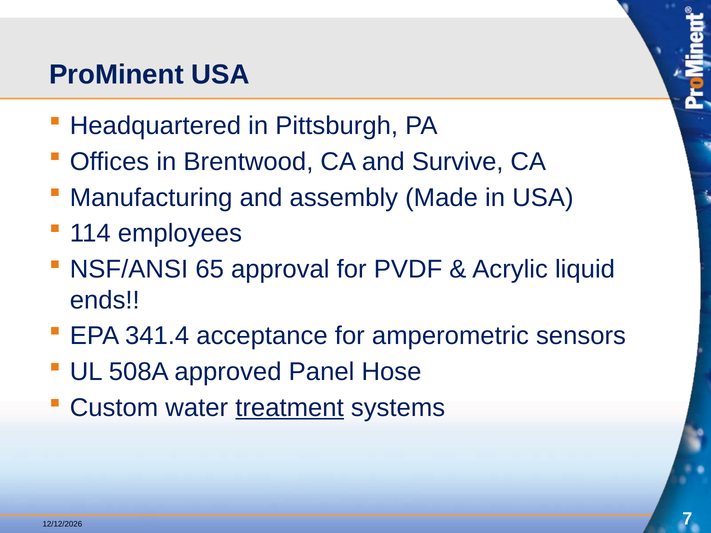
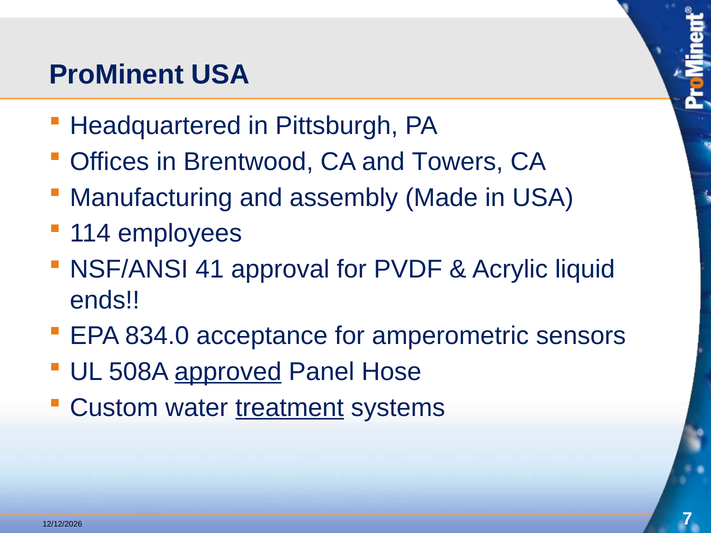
Survive: Survive -> Towers (458, 162)
65: 65 -> 41 (210, 269)
341.4: 341.4 -> 834.0 (157, 336)
approved underline: none -> present (228, 372)
